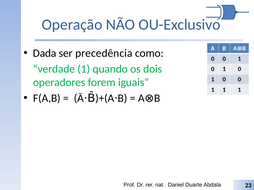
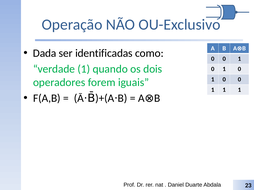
precedência: precedência -> identificadas (104, 53)
